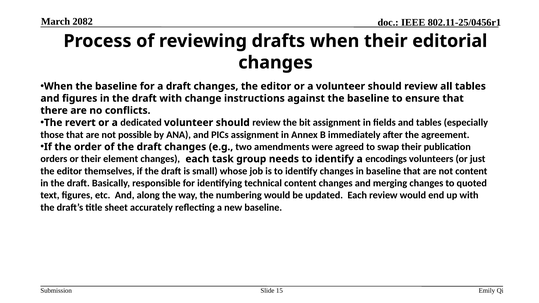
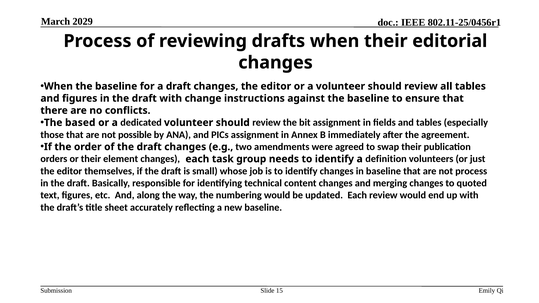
2082: 2082 -> 2029 (83, 21)
revert: revert -> based (80, 123)
encodings: encodings -> definition (386, 159)
not content: content -> process (471, 171)
